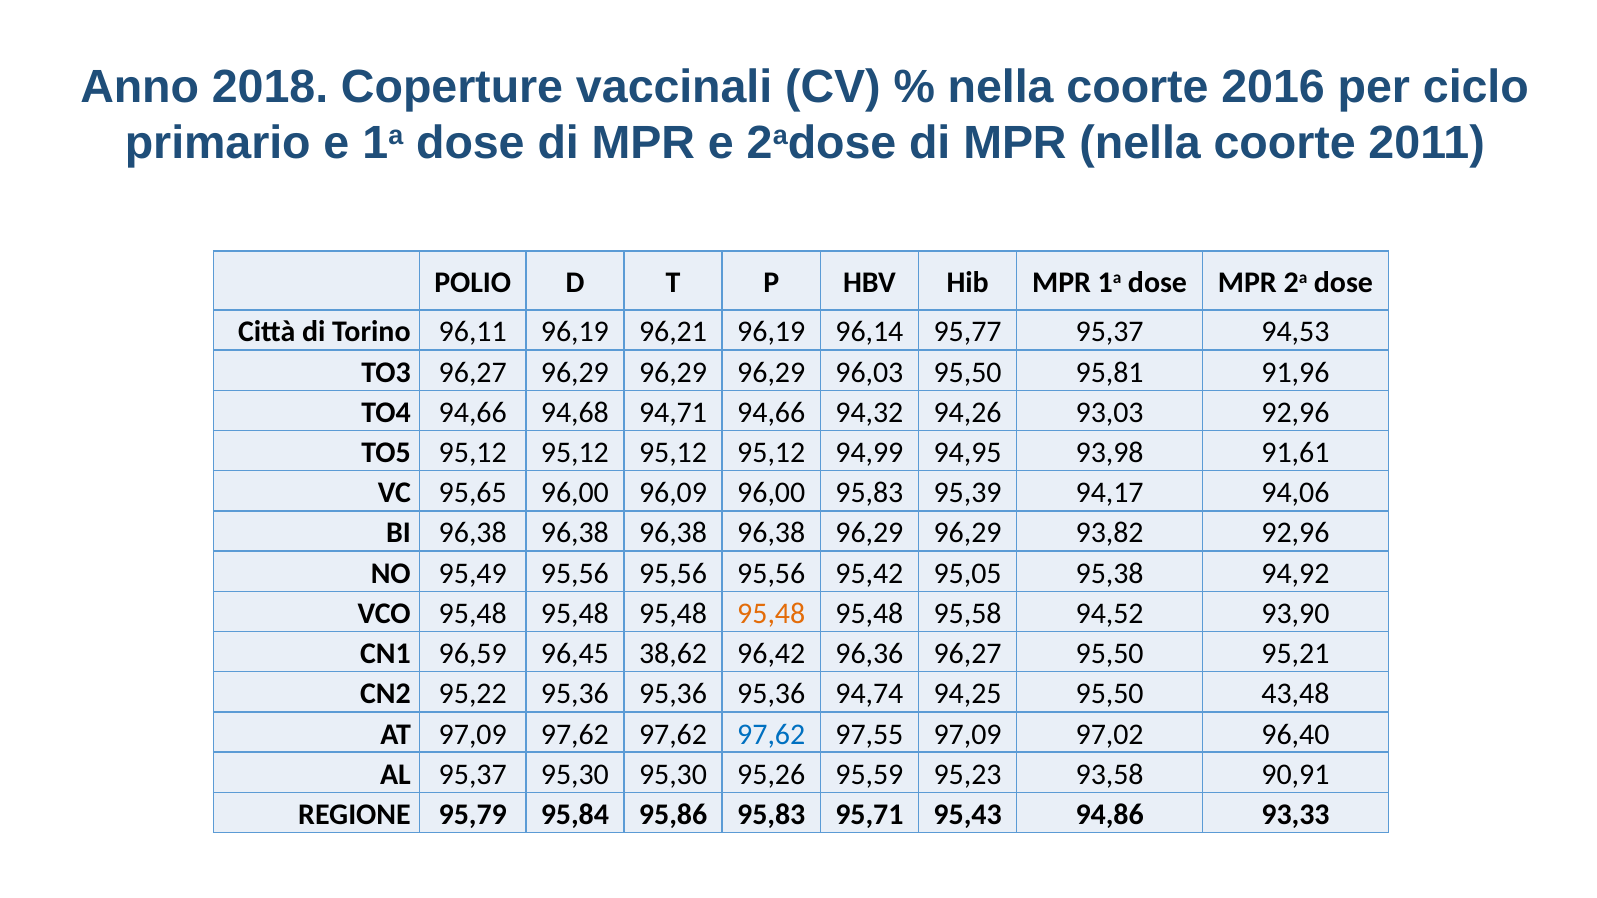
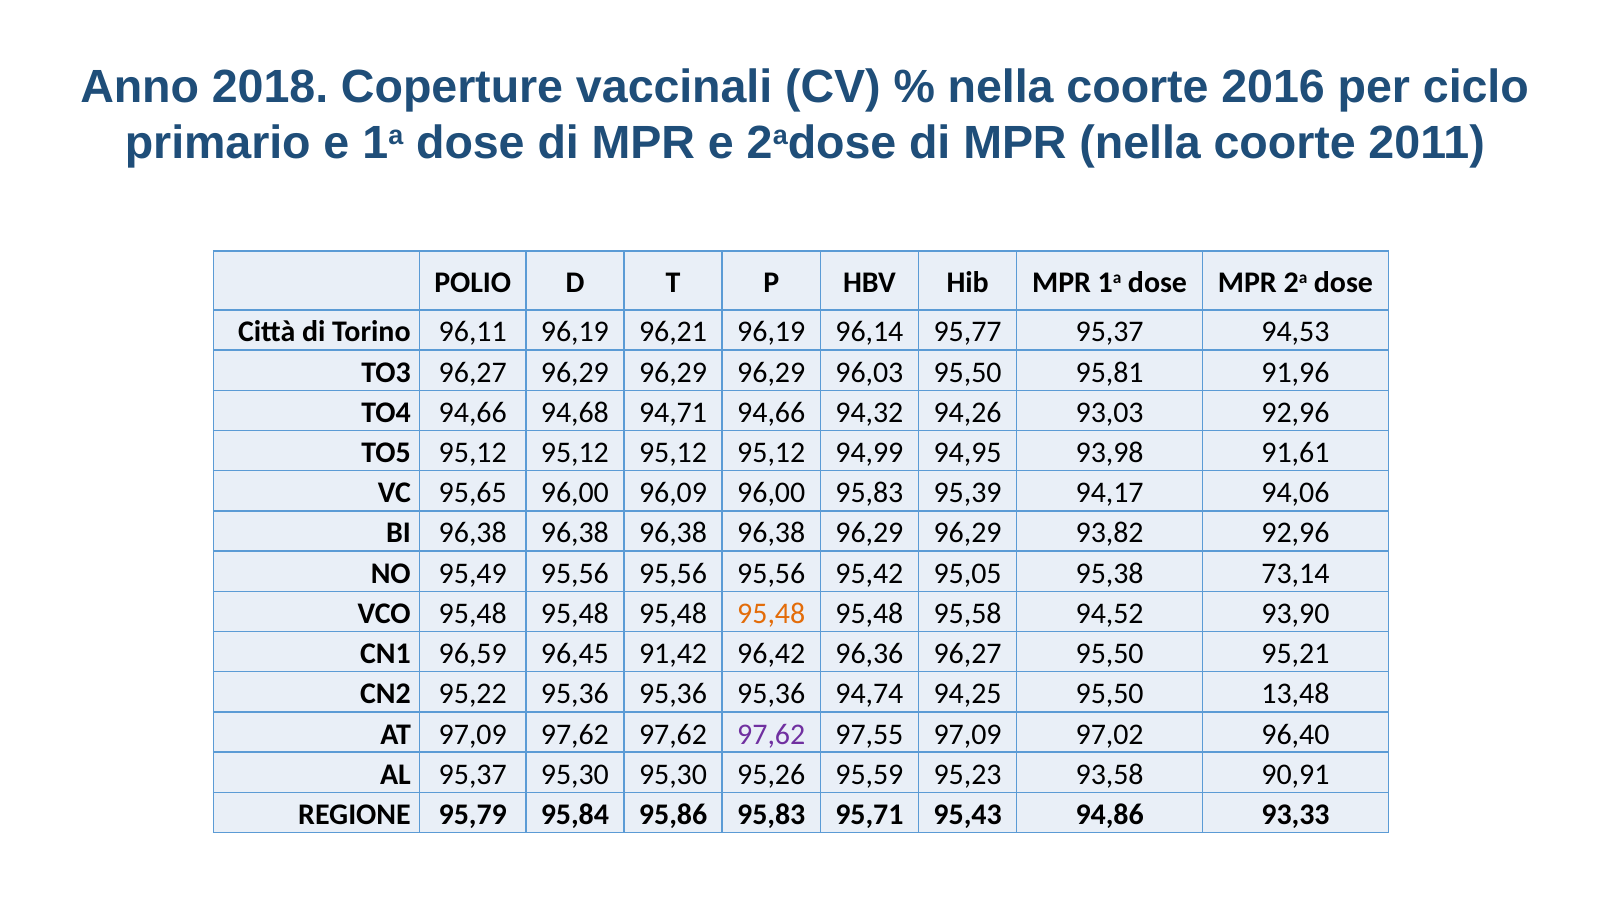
94,92: 94,92 -> 73,14 (1295, 574)
38,62: 38,62 -> 91,42 (673, 654)
43,48: 43,48 -> 13,48 (1295, 694)
97,62 colour: blue -> purple (771, 734)
